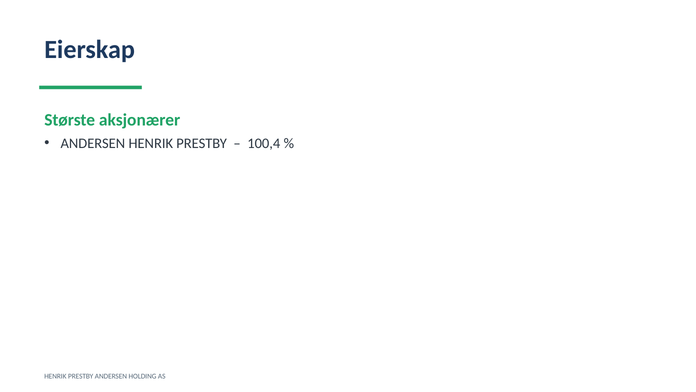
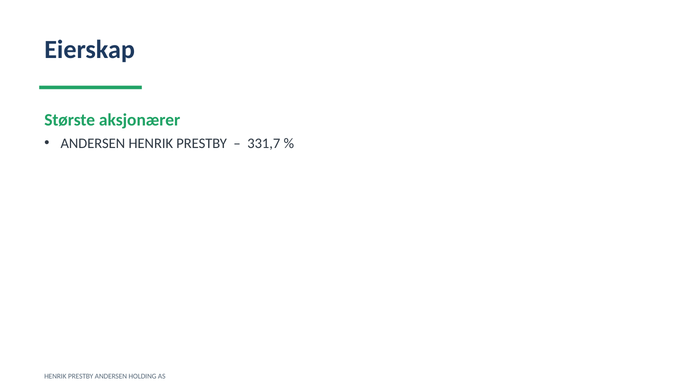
100,4: 100,4 -> 331,7 (264, 143)
